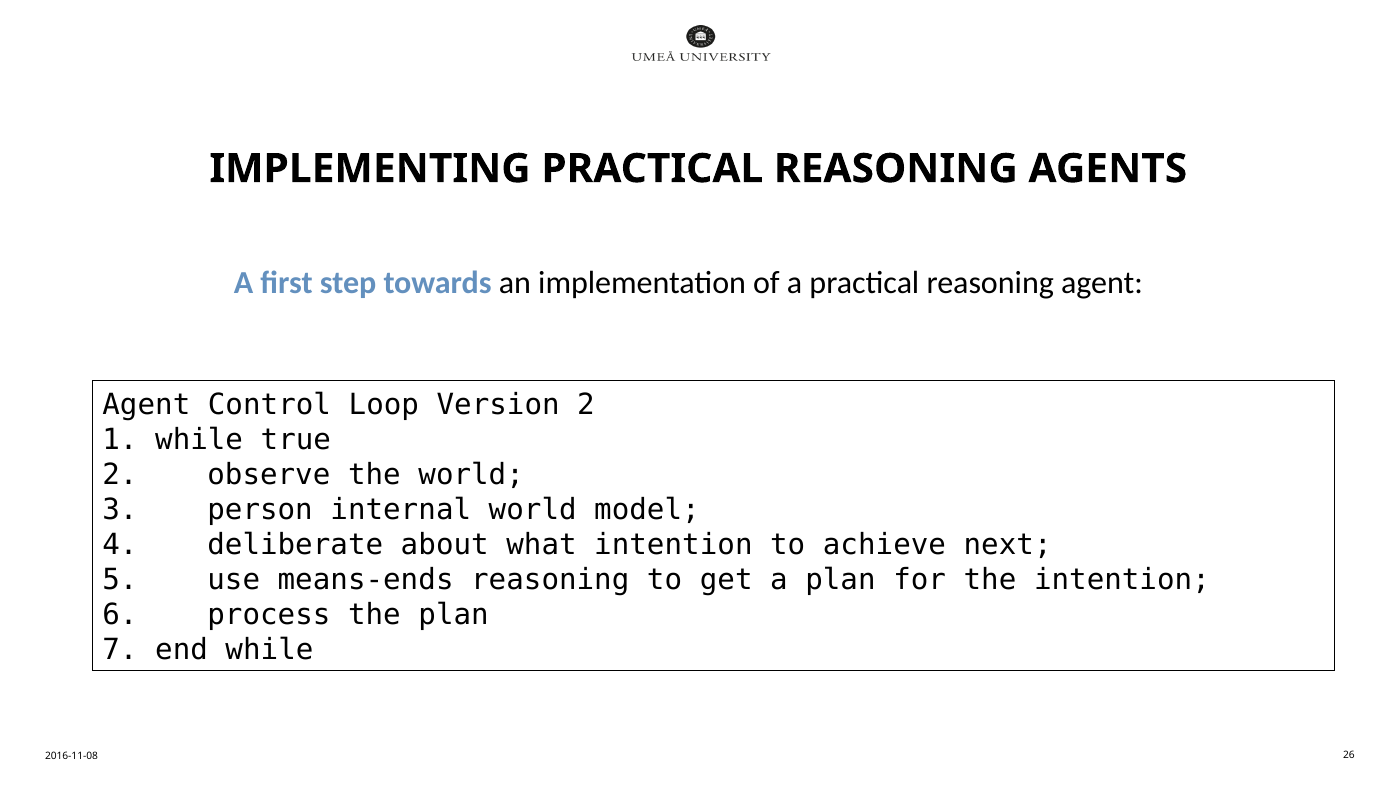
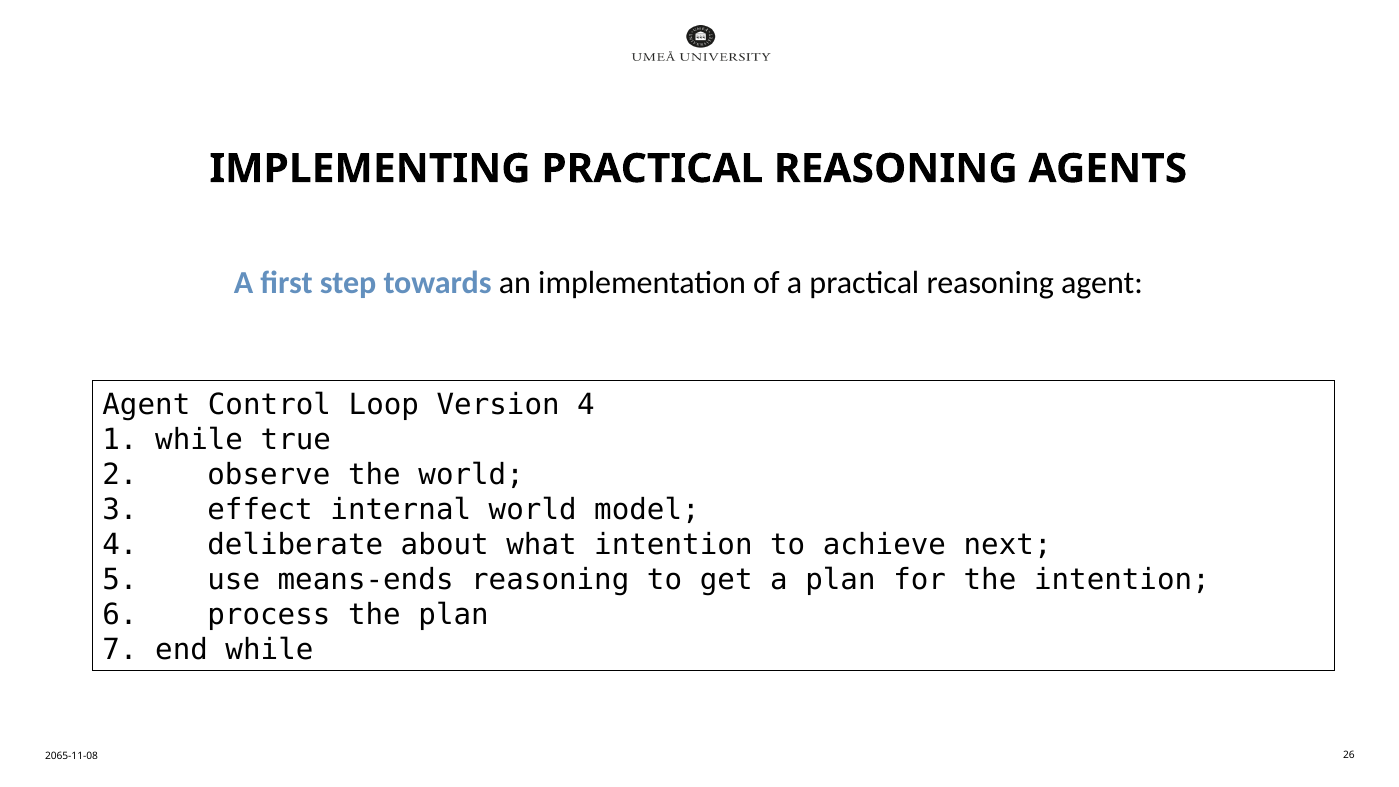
Version 2: 2 -> 4 (586, 405)
person: person -> effect (260, 510)
2016-11-08: 2016-11-08 -> 2065-11-08 (71, 756)
